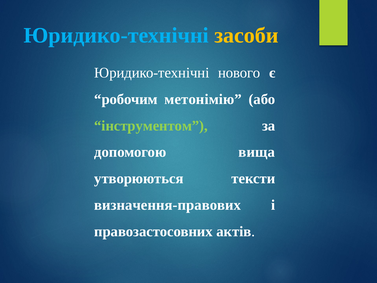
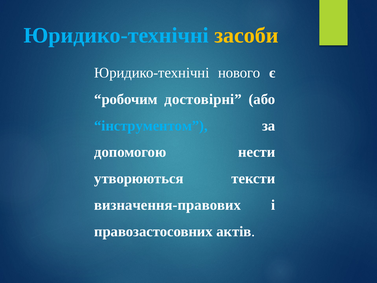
метонімію: метонімію -> достовірні (203, 99)
інструментом colour: light green -> light blue (151, 126)
вища: вища -> нести (257, 152)
